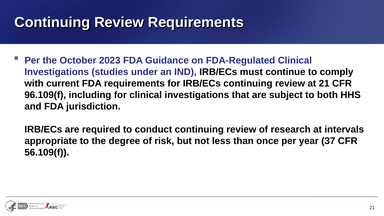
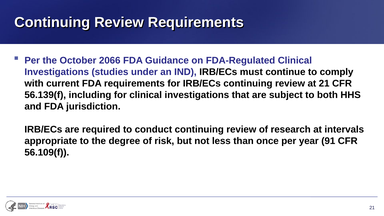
2023: 2023 -> 2066 (110, 60)
96.109(f: 96.109(f -> 56.139(f (45, 95)
37: 37 -> 91 (328, 141)
